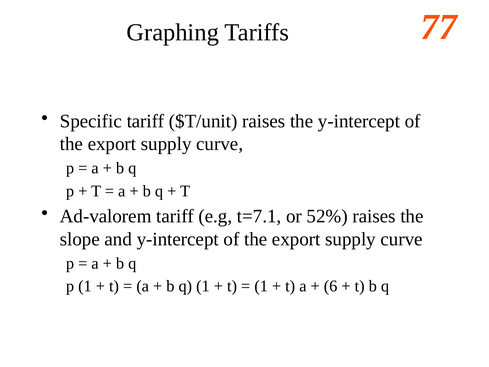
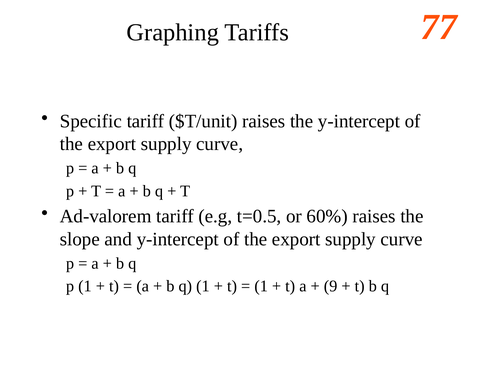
t=7.1: t=7.1 -> t=0.5 (259, 216)
52%: 52% -> 60% (327, 216)
6: 6 -> 9 (331, 286)
